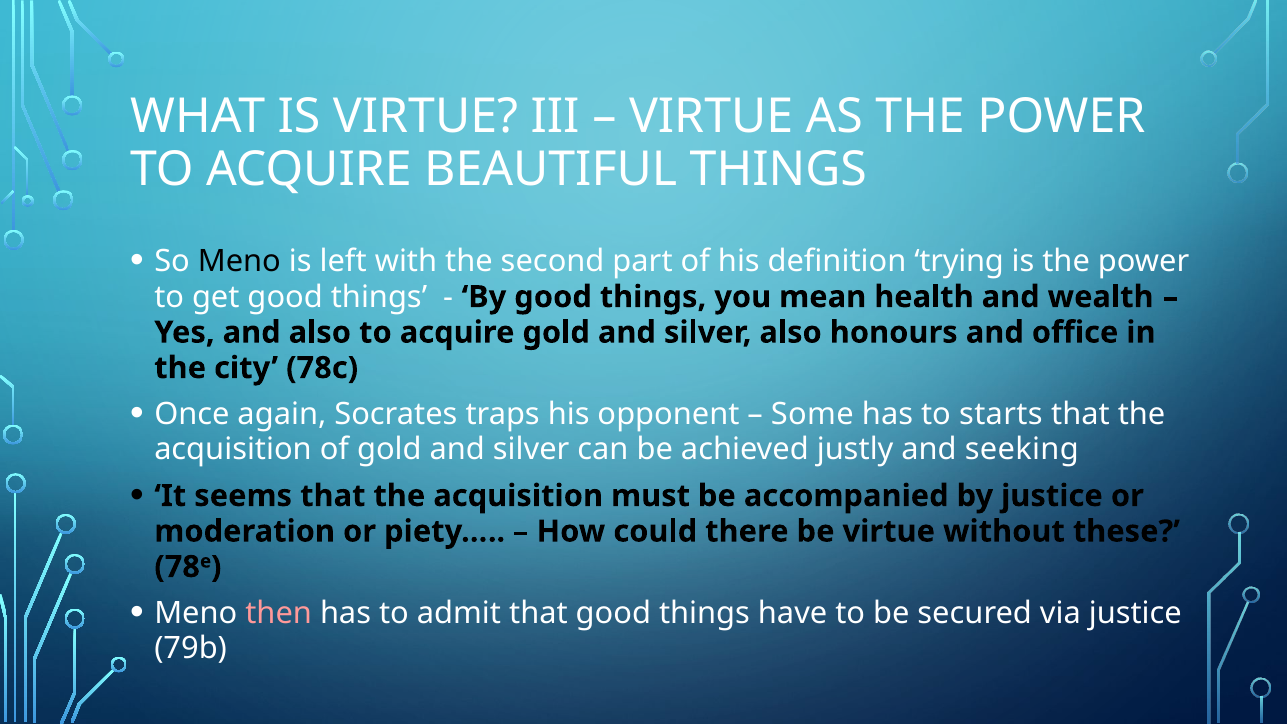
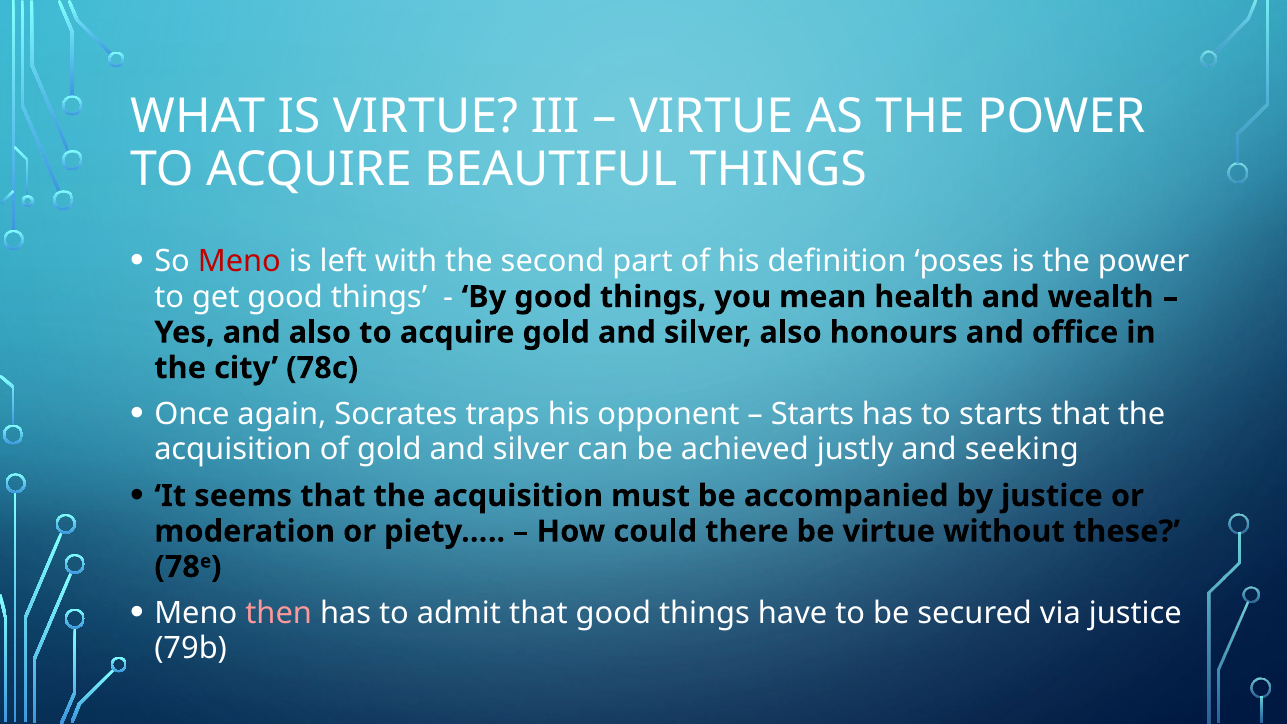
Meno colour: black -> red (239, 261)
trying: trying -> poses (959, 261)
Some: Some -> Starts (813, 414)
